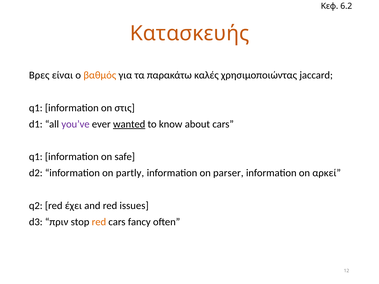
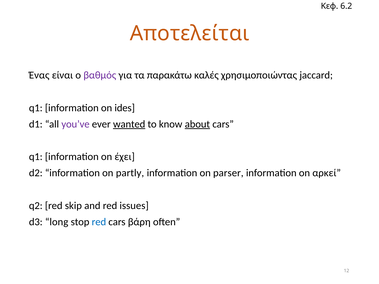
Κατασκευής: Κατασκευής -> Αποτελείται (190, 33)
Βρες: Βρες -> Ένας (39, 75)
βαθμός colour: orange -> purple (100, 75)
στις: στις -> ides (125, 108)
about underline: none -> present (197, 124)
safe: safe -> έχει (125, 157)
έχει: έχει -> skip (73, 206)
πριν: πριν -> long (57, 222)
red colour: orange -> blue (99, 222)
fancy: fancy -> βάρη (139, 222)
